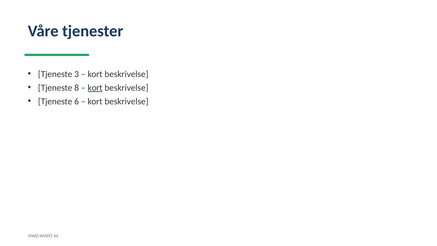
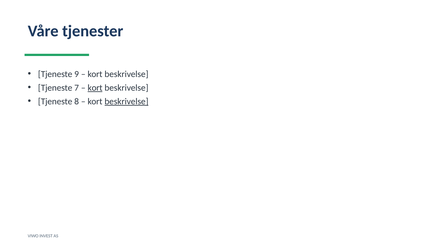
3: 3 -> 9 (77, 74)
8: 8 -> 7 (77, 88)
6: 6 -> 8 (77, 101)
beskrivelse underline: none -> present (126, 101)
